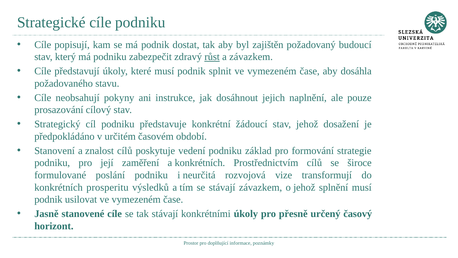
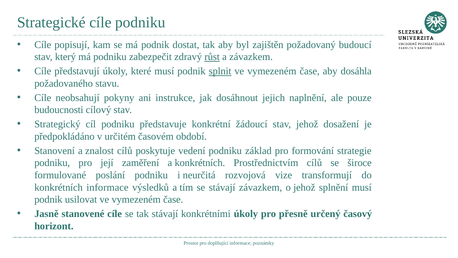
splnit underline: none -> present (220, 71)
prosazování: prosazování -> budoucnosti (59, 110)
konkrétních prosperitu: prosperitu -> informace (107, 187)
